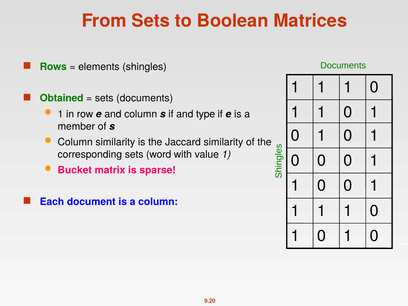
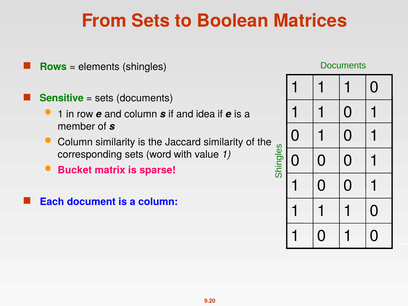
Obtained: Obtained -> Sensitive (62, 98)
type: type -> idea (206, 114)
